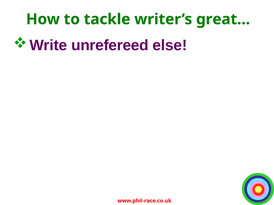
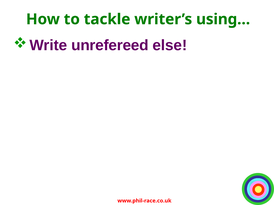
great…: great… -> using… (223, 19)
